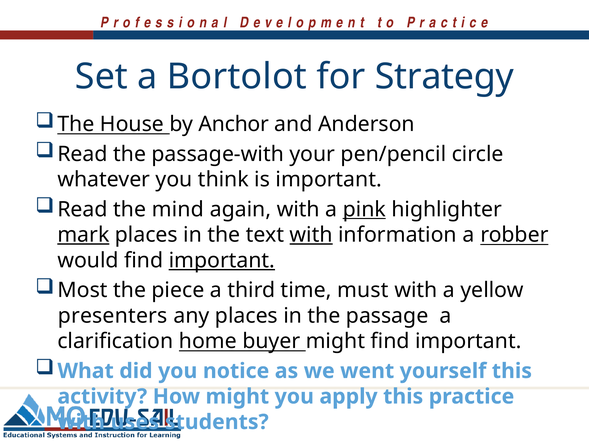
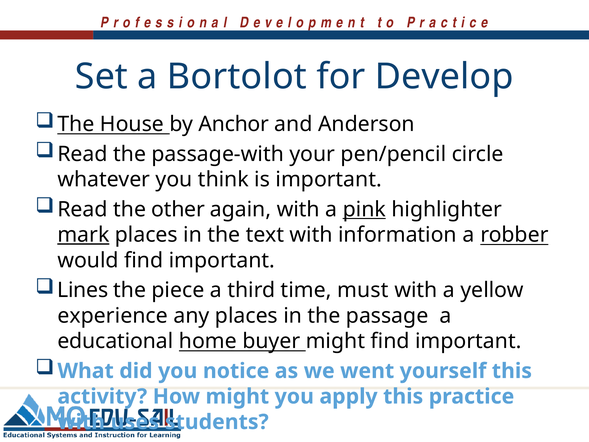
Strategy: Strategy -> Develop (444, 77)
mind: mind -> other (178, 209)
with underline: present -> none (311, 235)
important underline: present -> none (222, 260)
Most: Most -> Lines (83, 290)
presenters: presenters -> experience (113, 316)
clarification: clarification -> educational (115, 341)
